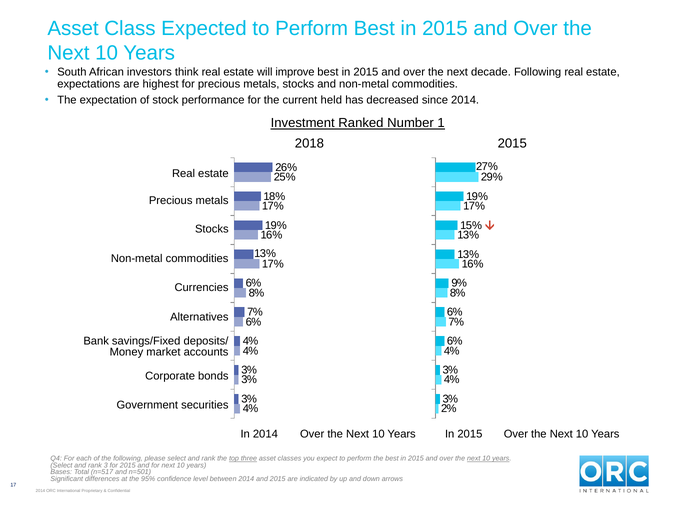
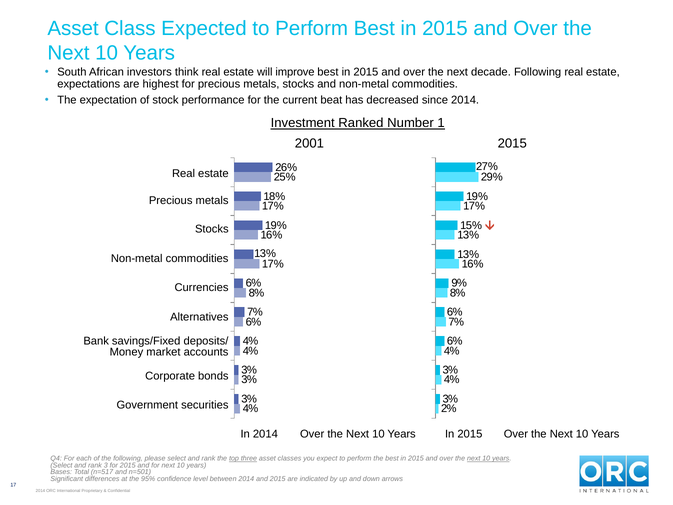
held: held -> beat (331, 100)
2018: 2018 -> 2001 (309, 143)
